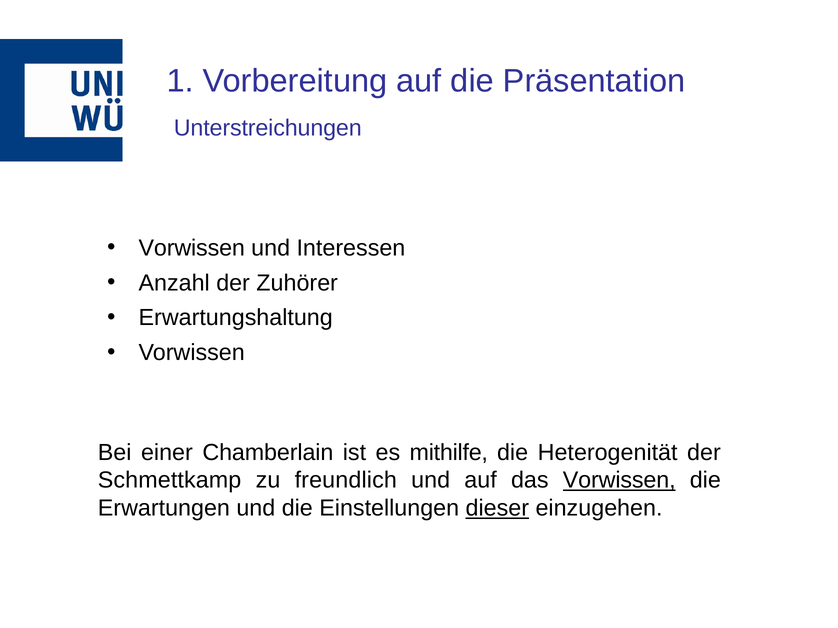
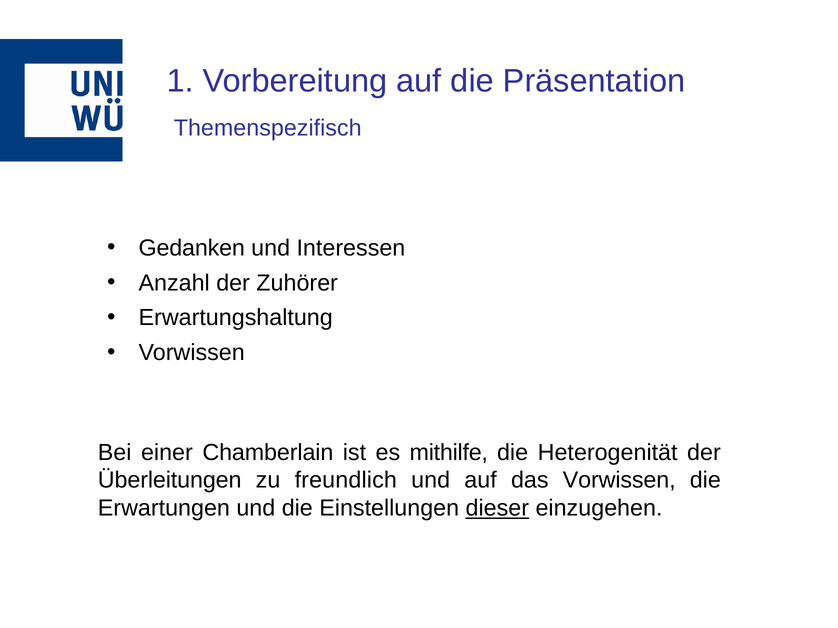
Unterstreichungen: Unterstreichungen -> Themenspezifisch (268, 128)
Vorwissen: Vorwissen -> Gedanken (192, 248)
Schmettkamp: Schmettkamp -> Überleitungen (170, 481)
Vorwissen underline: present -> none (619, 481)
